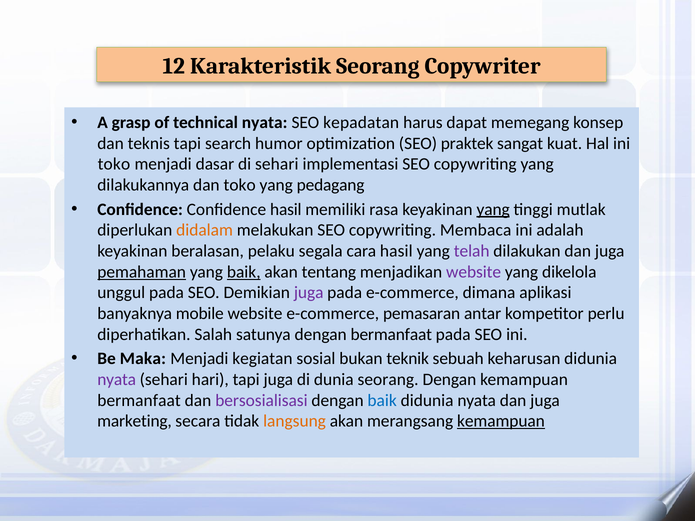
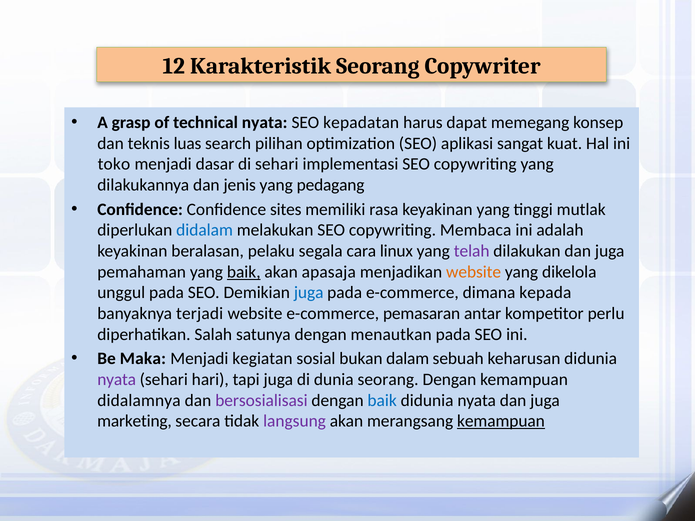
teknis tapi: tapi -> luas (188, 143)
humor: humor -> pilihan (279, 143)
praktek: praktek -> aplikasi (467, 143)
dan toko: toko -> jenis (240, 185)
Confidence hasil: hasil -> sites (286, 209)
yang underline: present -> none (493, 209)
didalam colour: orange -> blue (205, 230)
cara hasil: hasil -> linux (396, 251)
pemahaman underline: present -> none (142, 272)
tentang: tentang -> apasaja (329, 272)
website colour: purple -> orange (474, 272)
juga colour: purple -> blue (309, 293)
aplikasi: aplikasi -> kepada (545, 293)
mobile: mobile -> terjadi (200, 314)
dengan bermanfaat: bermanfaat -> menautkan (391, 334)
teknik: teknik -> dalam (408, 359)
bermanfaat: bermanfaat -> didalamnya (139, 401)
langsung colour: orange -> purple (295, 421)
